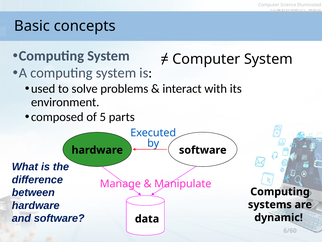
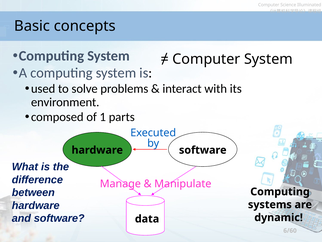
5: 5 -> 1 (103, 117)
